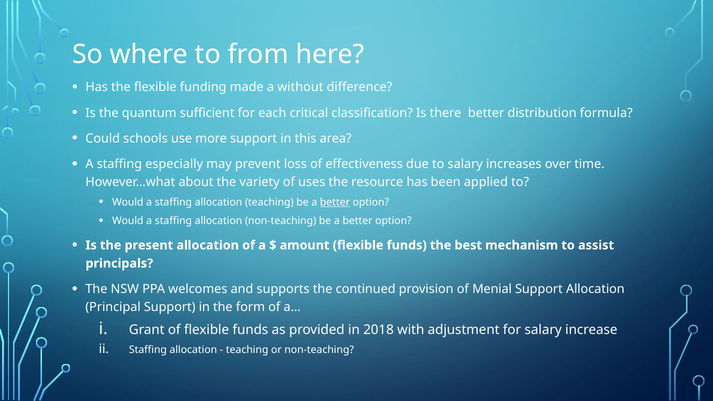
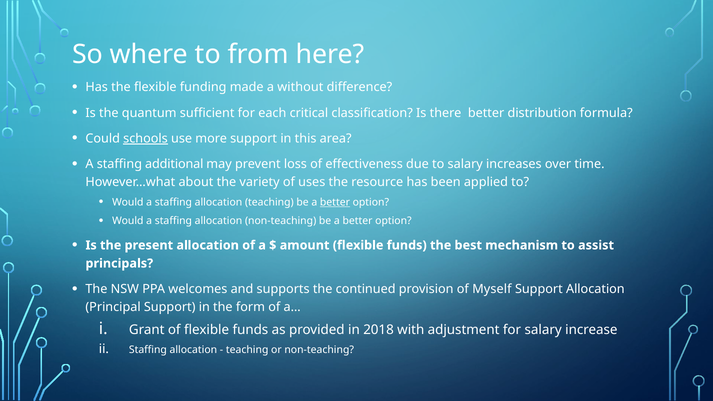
schools underline: none -> present (146, 138)
especially: especially -> additional (174, 164)
Menial: Menial -> Myself (492, 289)
